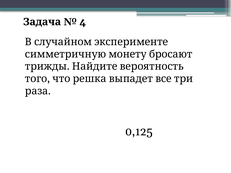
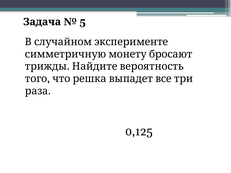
4: 4 -> 5 (83, 22)
